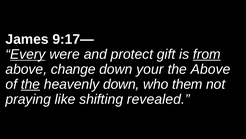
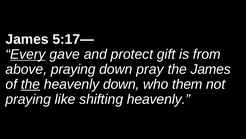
9:17—: 9:17— -> 5:17— (73, 39)
were: were -> gave (65, 54)
from underline: present -> none (207, 54)
above change: change -> praying (73, 69)
your: your -> pray (150, 69)
the Above: Above -> James (211, 69)
shifting revealed: revealed -> heavenly (158, 99)
